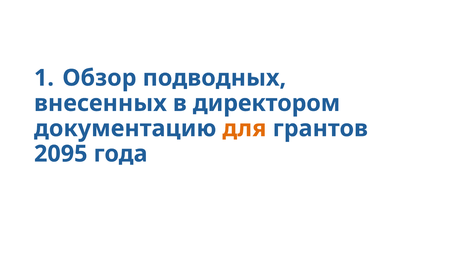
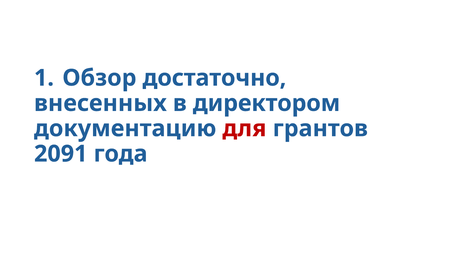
подводных: подводных -> достаточно (214, 78)
для colour: orange -> red (244, 128)
2095: 2095 -> 2091 (61, 154)
